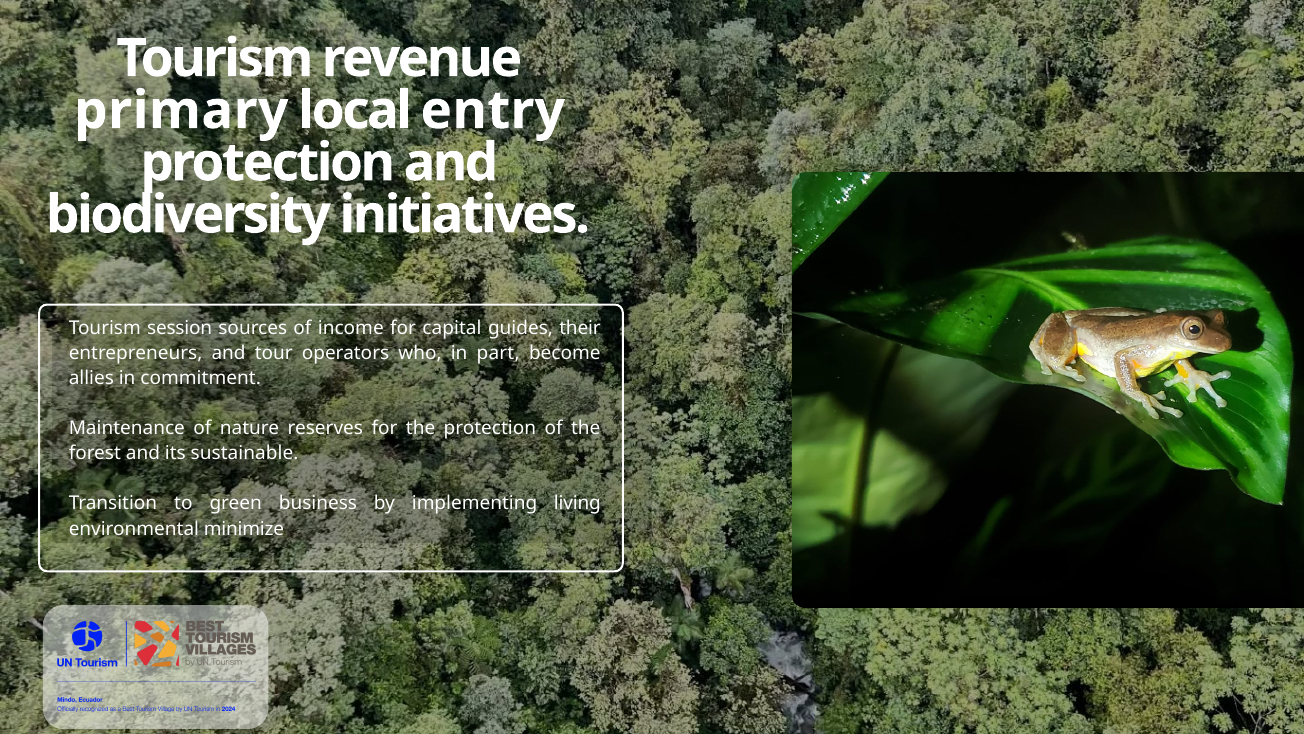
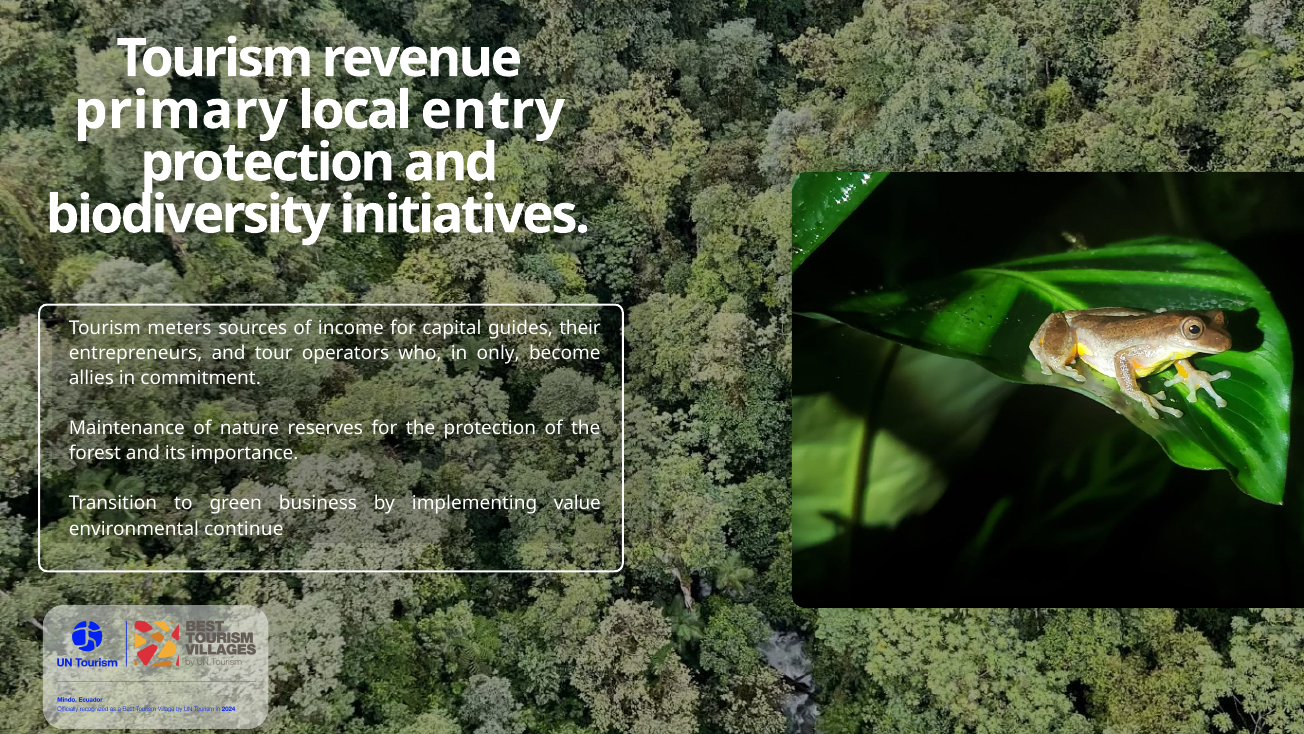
session: session -> meters (179, 328)
part: part -> only (498, 353)
sustainable: sustainable -> importance (245, 453)
living: living -> value (577, 503)
minimize: minimize -> continue (244, 528)
